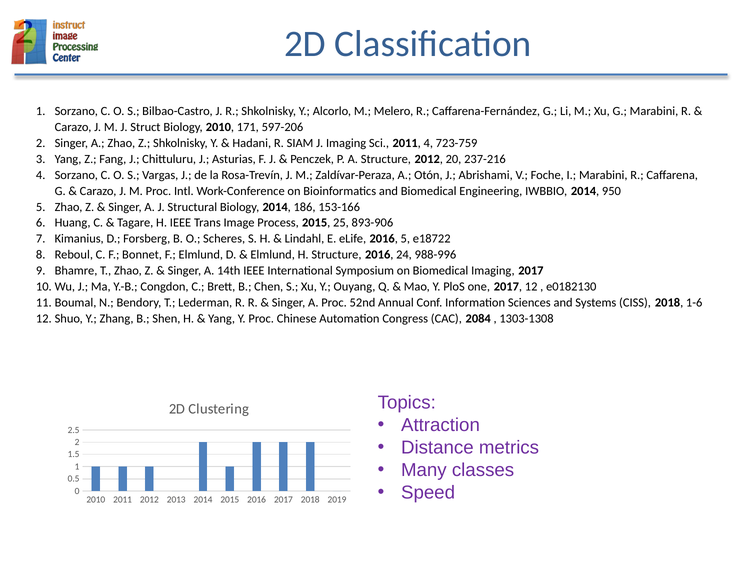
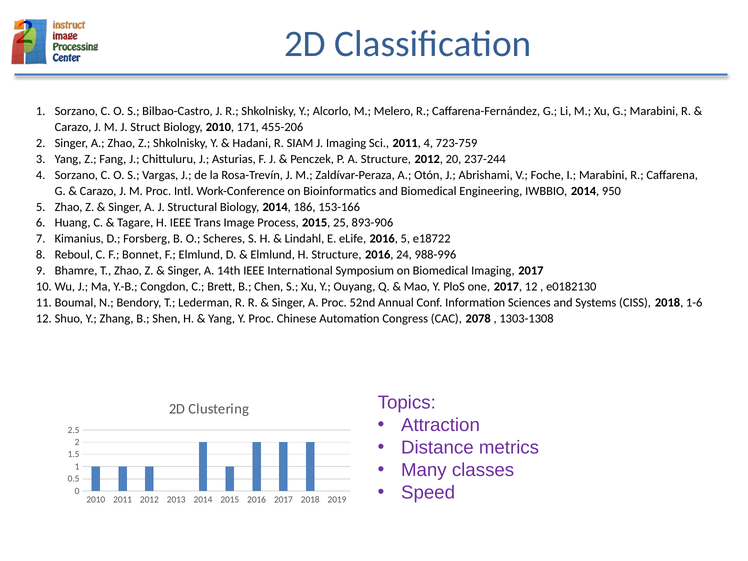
597-206: 597-206 -> 455-206 (282, 127)
237-216: 237-216 -> 237-244 (485, 159)
2084: 2084 -> 2078 (478, 319)
